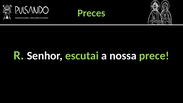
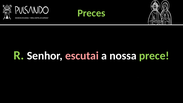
escutai colour: light green -> pink (82, 56)
